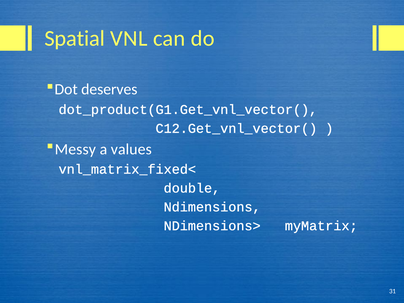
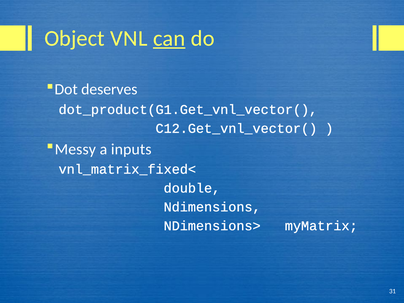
Spatial: Spatial -> Object (75, 38)
can underline: none -> present (169, 38)
values: values -> inputs (131, 149)
